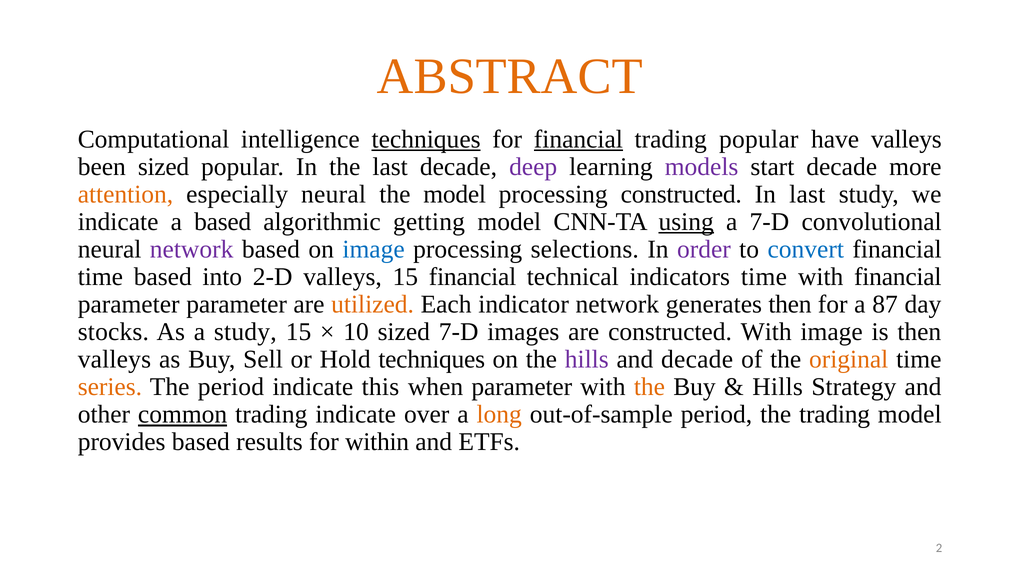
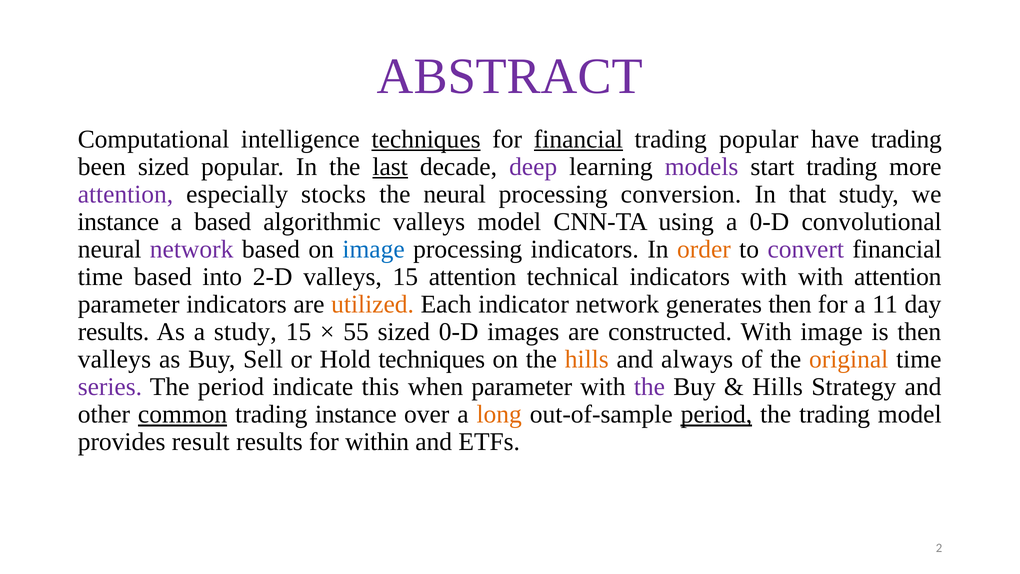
ABSTRACT colour: orange -> purple (510, 77)
have valleys: valleys -> trading (906, 139)
last underline: none -> present (390, 167)
start decade: decade -> trading (842, 167)
attention colour: orange -> purple (125, 194)
especially neural: neural -> stocks (334, 194)
the model: model -> neural (455, 194)
processing constructed: constructed -> conversion (681, 194)
In last: last -> that (807, 194)
indicate: indicate -> instance (118, 222)
algorithmic getting: getting -> valleys (429, 222)
using underline: present -> none (686, 222)
a 7-D: 7-D -> 0-D (769, 222)
processing selections: selections -> indicators (585, 249)
order colour: purple -> orange (704, 249)
convert colour: blue -> purple (806, 249)
15 financial: financial -> attention (473, 277)
indicators time: time -> with (764, 277)
with financial: financial -> attention (898, 277)
parameter parameter: parameter -> indicators (237, 304)
87: 87 -> 11 (885, 304)
stocks: stocks -> results (114, 332)
10: 10 -> 55 (356, 332)
sized 7-D: 7-D -> 0-D (459, 332)
hills colour: purple -> orange (587, 359)
and decade: decade -> always (697, 359)
series colour: orange -> purple (110, 387)
the colour: orange -> purple (649, 387)
trading indicate: indicate -> instance (356, 414)
period underline: none -> present (716, 414)
provides based: based -> result (201, 442)
